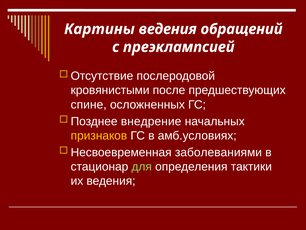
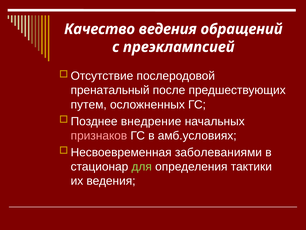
Картины: Картины -> Качество (100, 29)
кровянистыми: кровянистыми -> пренатальный (110, 90)
спине: спине -> путем (89, 104)
признаков colour: yellow -> pink (99, 135)
